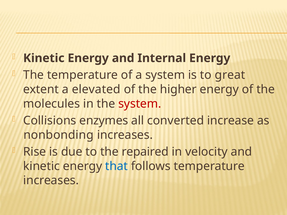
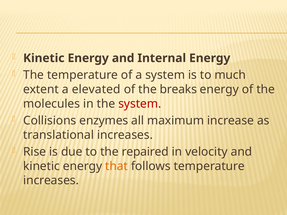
great: great -> much (230, 75)
higher: higher -> breaks (178, 89)
converted: converted -> maximum (176, 121)
nonbonding: nonbonding -> translational (59, 135)
that colour: blue -> orange (117, 166)
